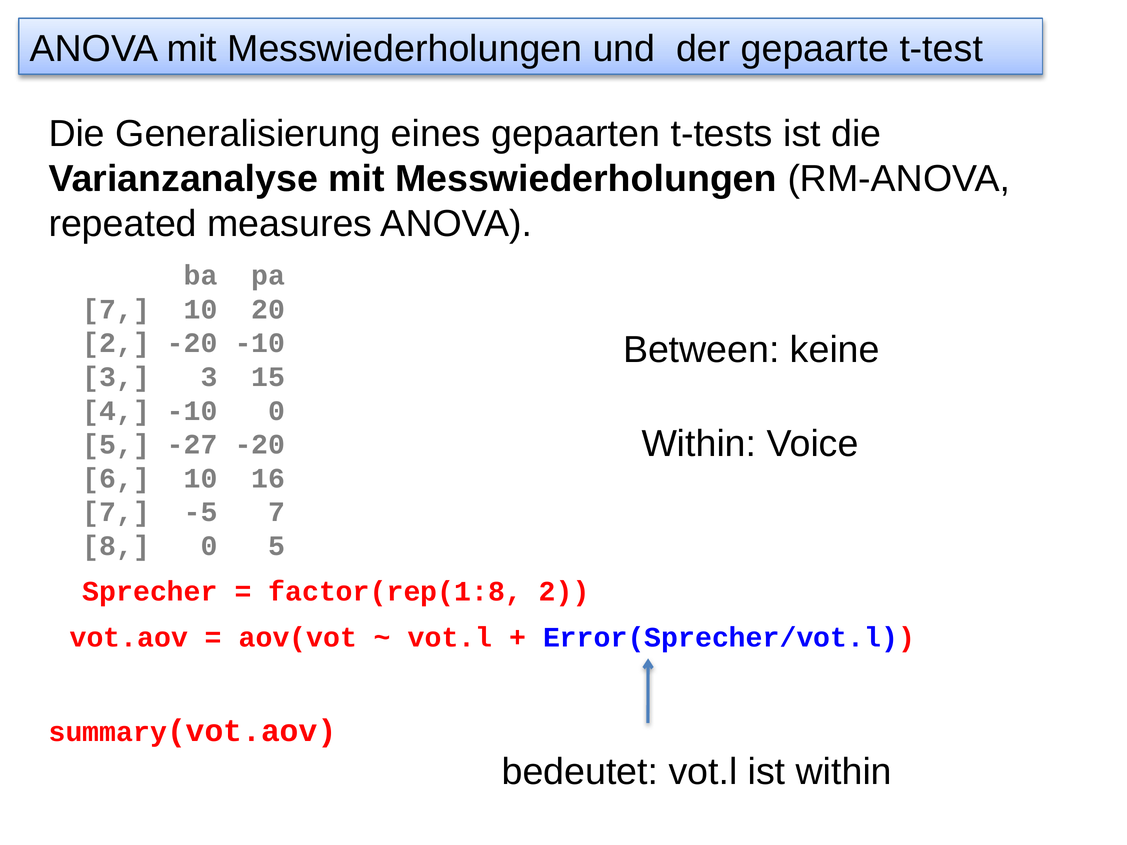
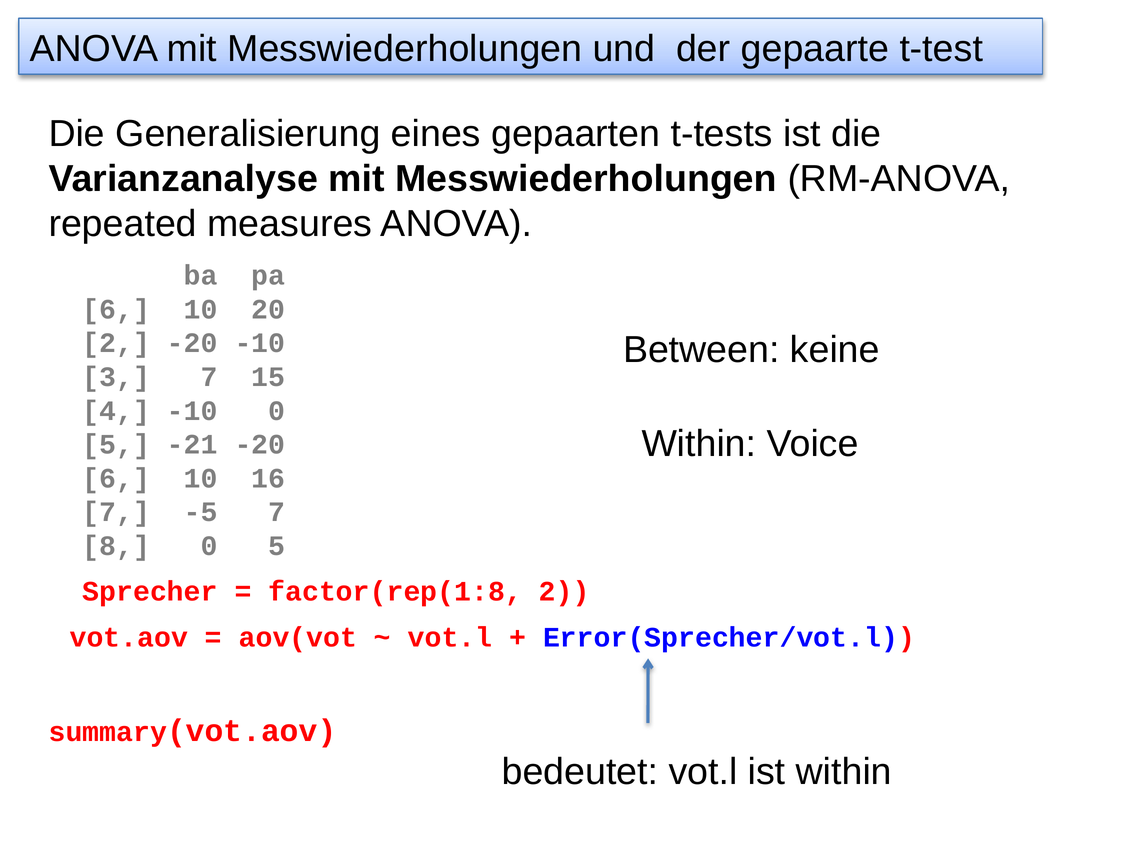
7: 7 -> 6 (116, 309)
3 3: 3 -> 7 (209, 377)
-27: -27 -> -21 (192, 445)
